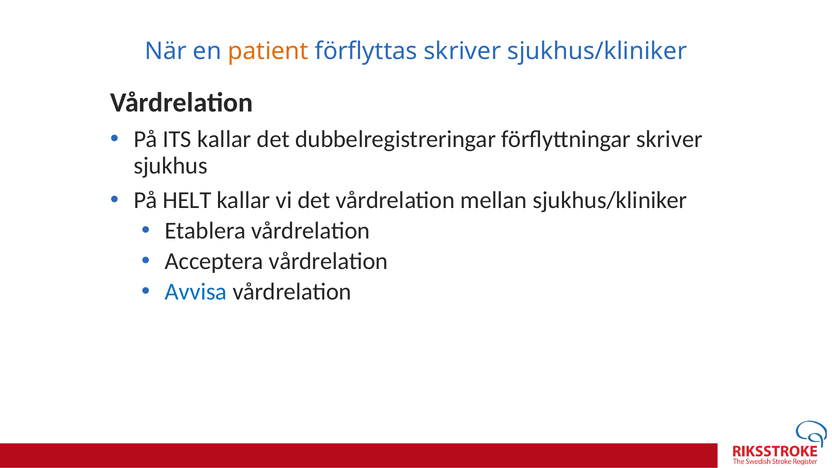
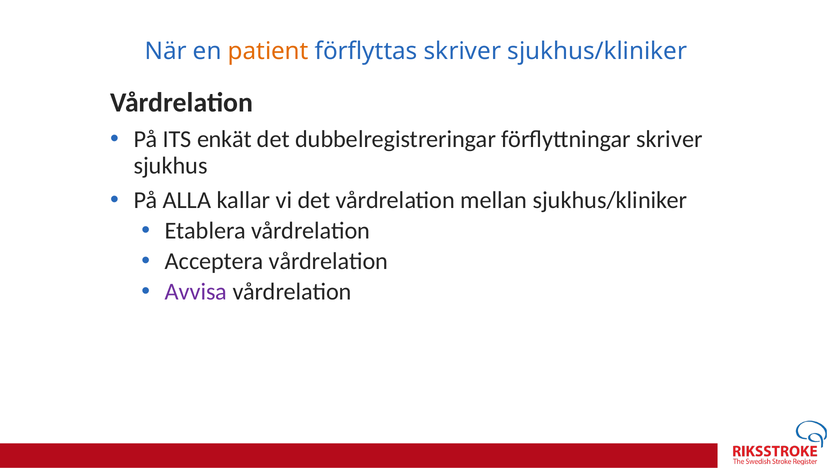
ITS kallar: kallar -> enkät (224, 139)
HELT: HELT -> ALLA (187, 200)
Avvisa colour: blue -> purple (196, 292)
